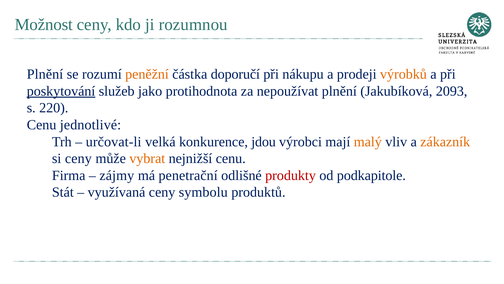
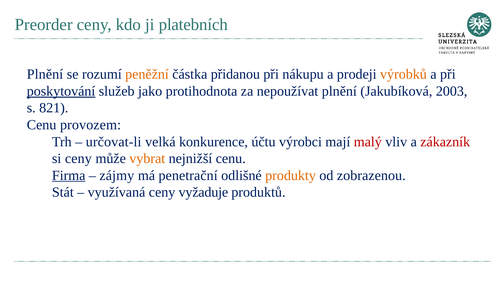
Možnost: Možnost -> Preorder (44, 25)
rozumnou: rozumnou -> platebních (193, 25)
doporučí: doporučí -> přidanou (235, 74)
2093: 2093 -> 2003 (452, 91)
220: 220 -> 821 (54, 108)
jednotlivé: jednotlivé -> provozem (91, 125)
jdou: jdou -> účtu (263, 141)
malý colour: orange -> red (368, 141)
zákazník colour: orange -> red (445, 141)
Firma underline: none -> present (69, 175)
produkty colour: red -> orange (291, 175)
podkapitole: podkapitole -> zobrazenou (371, 175)
symbolu: symbolu -> vyžaduje (203, 192)
